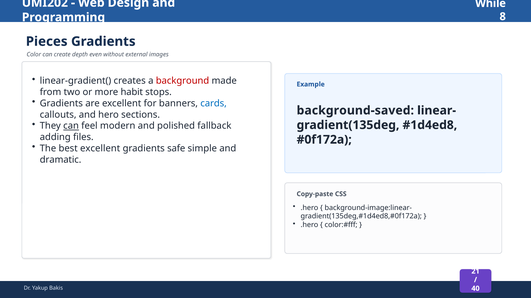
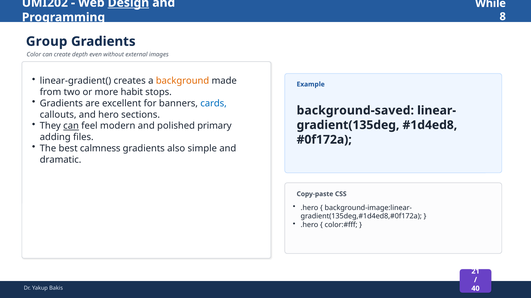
Design underline: none -> present (128, 3)
Pieces: Pieces -> Group (47, 42)
background colour: red -> orange (183, 81)
fallback: fallback -> primary (214, 126)
best excellent: excellent -> calmness (100, 149)
safe: safe -> also (176, 149)
